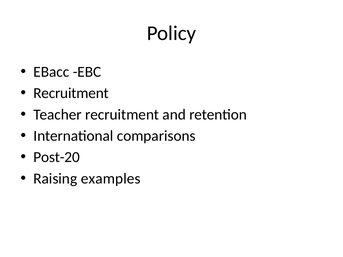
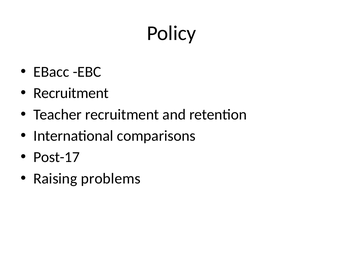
Post-20: Post-20 -> Post-17 (57, 157)
examples: examples -> problems (111, 179)
